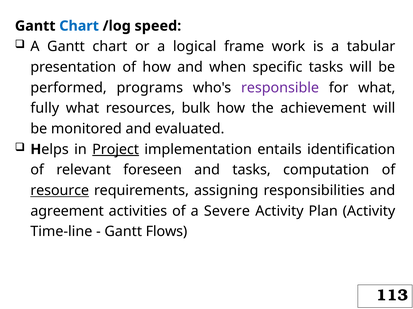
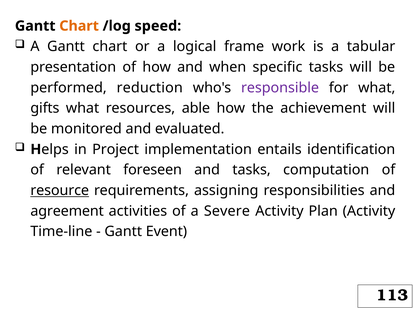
Chart colour: blue -> orange (79, 26)
programs: programs -> reduction (150, 88)
fully: fully -> gifts (45, 108)
bulk: bulk -> able (196, 108)
Project underline: present -> none (116, 150)
Flows: Flows -> Event (166, 232)
